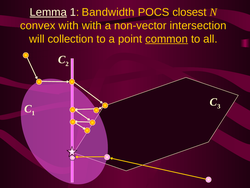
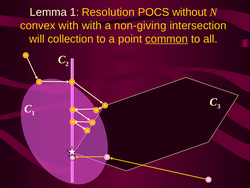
Lemma underline: present -> none (48, 12)
Bandwidth: Bandwidth -> Resolution (108, 12)
closest: closest -> without (190, 12)
non-vector: non-vector -> non-giving (140, 26)
